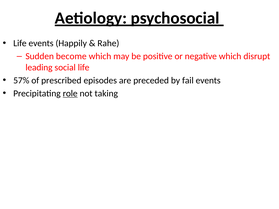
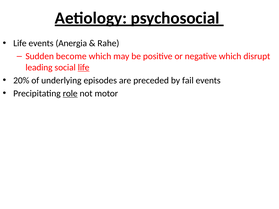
Happily: Happily -> Anergia (71, 43)
life underline: none -> present (84, 67)
57%: 57% -> 20% (21, 80)
prescribed: prescribed -> underlying (61, 80)
taking: taking -> motor (106, 94)
